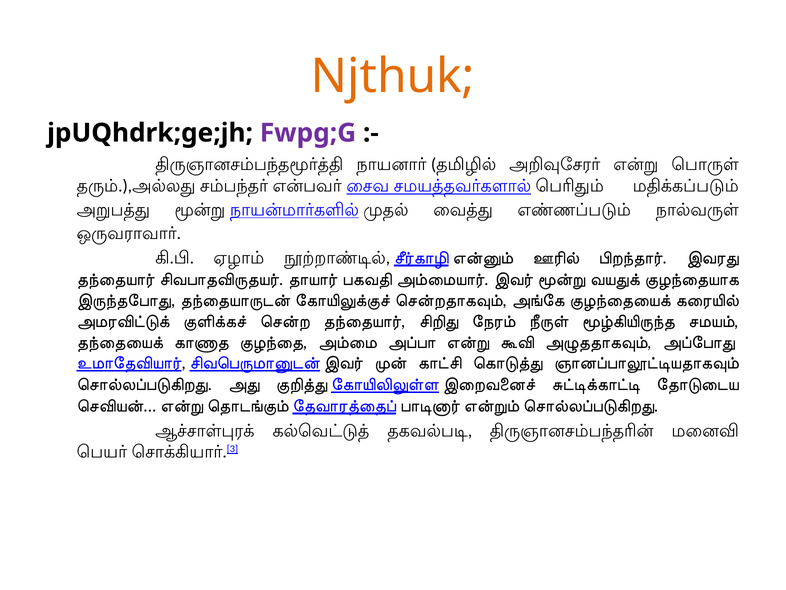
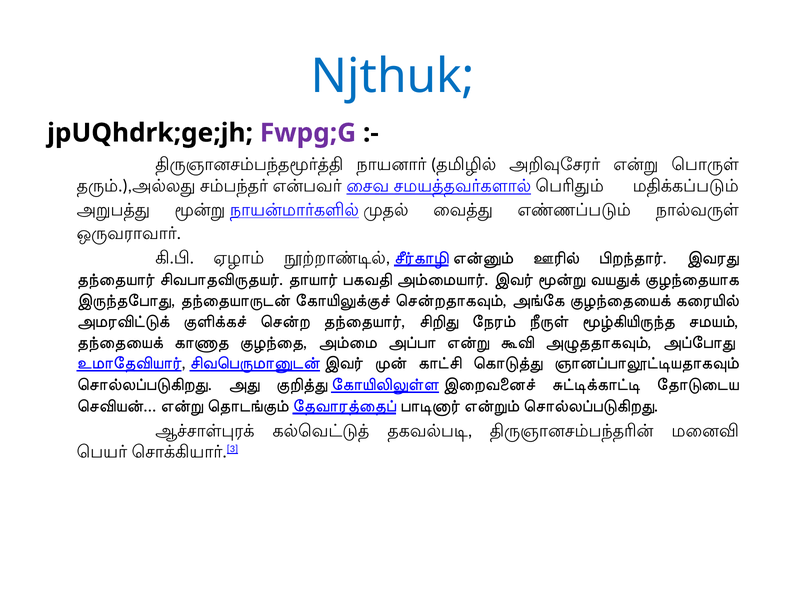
Njthuk colour: orange -> blue (393, 76)
